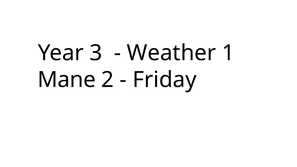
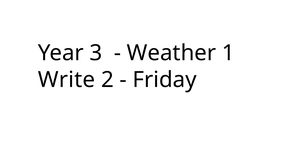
Mane: Mane -> Write (67, 80)
